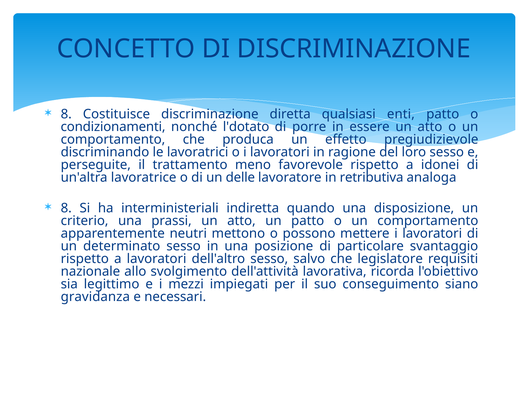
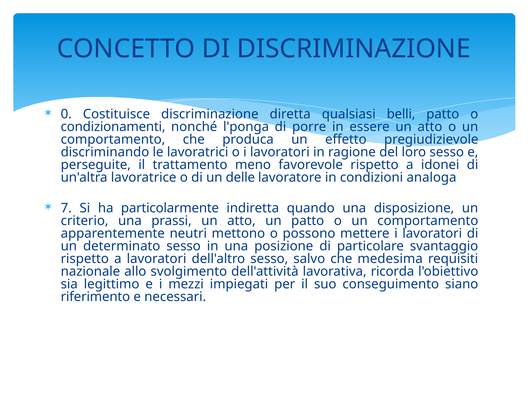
8: 8 -> 0 (66, 114)
enti: enti -> belli (401, 114)
l'dotato: l'dotato -> l'ponga (246, 127)
retributiva: retributiva -> condizioni (372, 177)
8: 8 -> 7 (66, 208)
interministeriali: interministeriali -> particolarmente (170, 208)
legislatore: legislatore -> medesima (390, 259)
gravidanza: gravidanza -> riferimento (95, 297)
